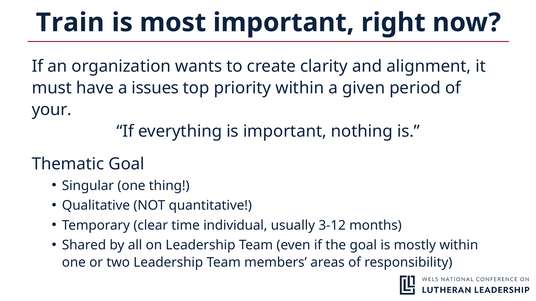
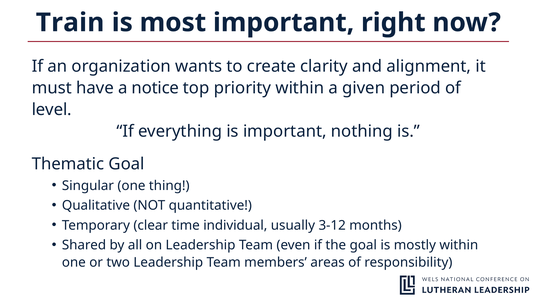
issues: issues -> notice (155, 88)
your: your -> level (52, 110)
